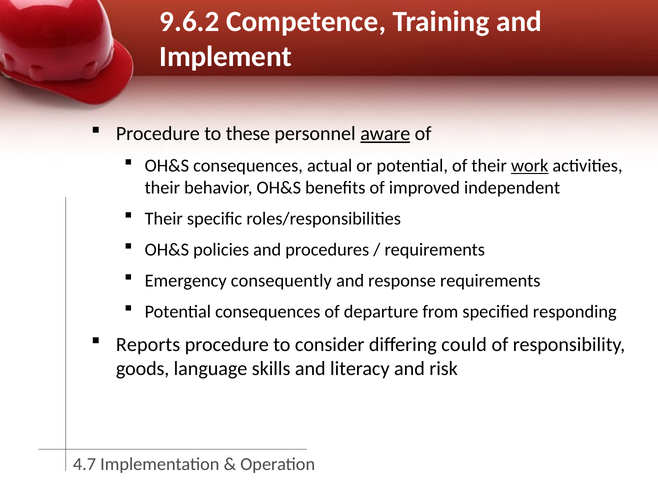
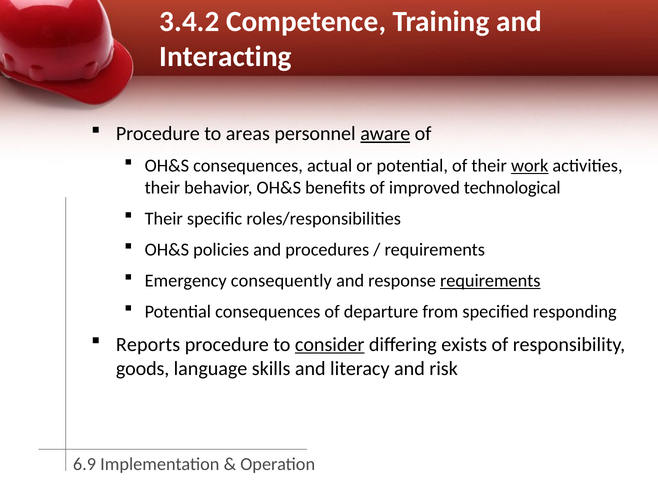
9.6.2: 9.6.2 -> 3.4.2 (189, 21)
Implement: Implement -> Interacting (225, 57)
these: these -> areas (248, 134)
independent: independent -> technological (512, 188)
requirements underline: none -> present (490, 281)
consider underline: none -> present (330, 345)
could: could -> exists (464, 345)
4.7: 4.7 -> 6.9 (84, 465)
